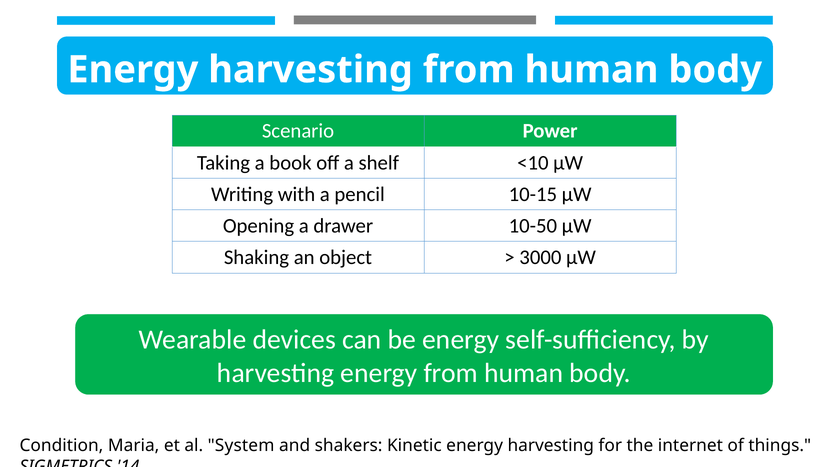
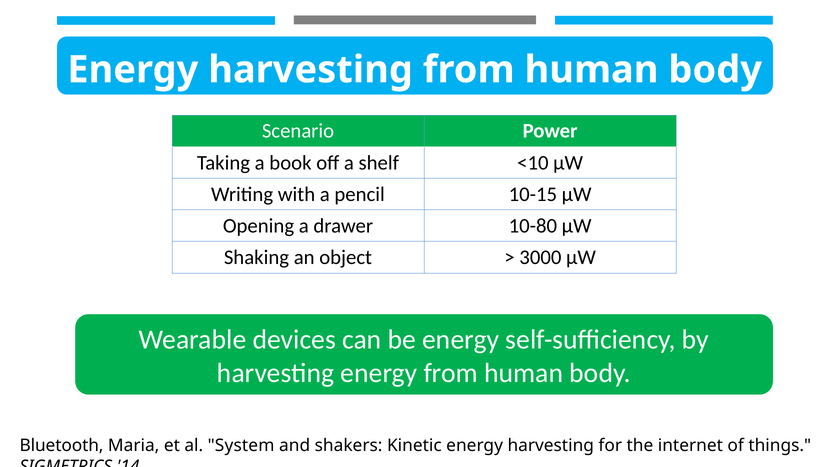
10-50: 10-50 -> 10-80 (533, 226)
Condition: Condition -> Bluetooth (62, 445)
